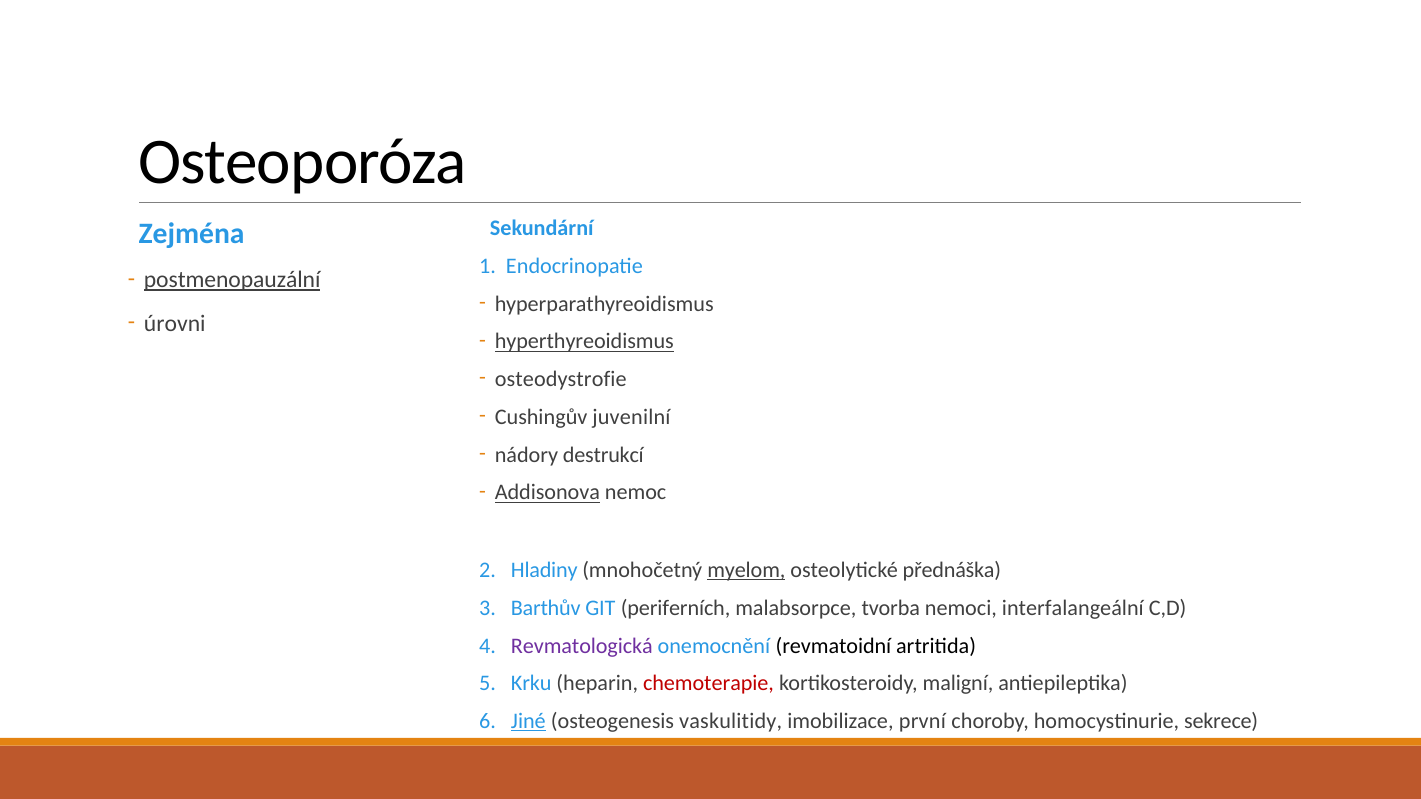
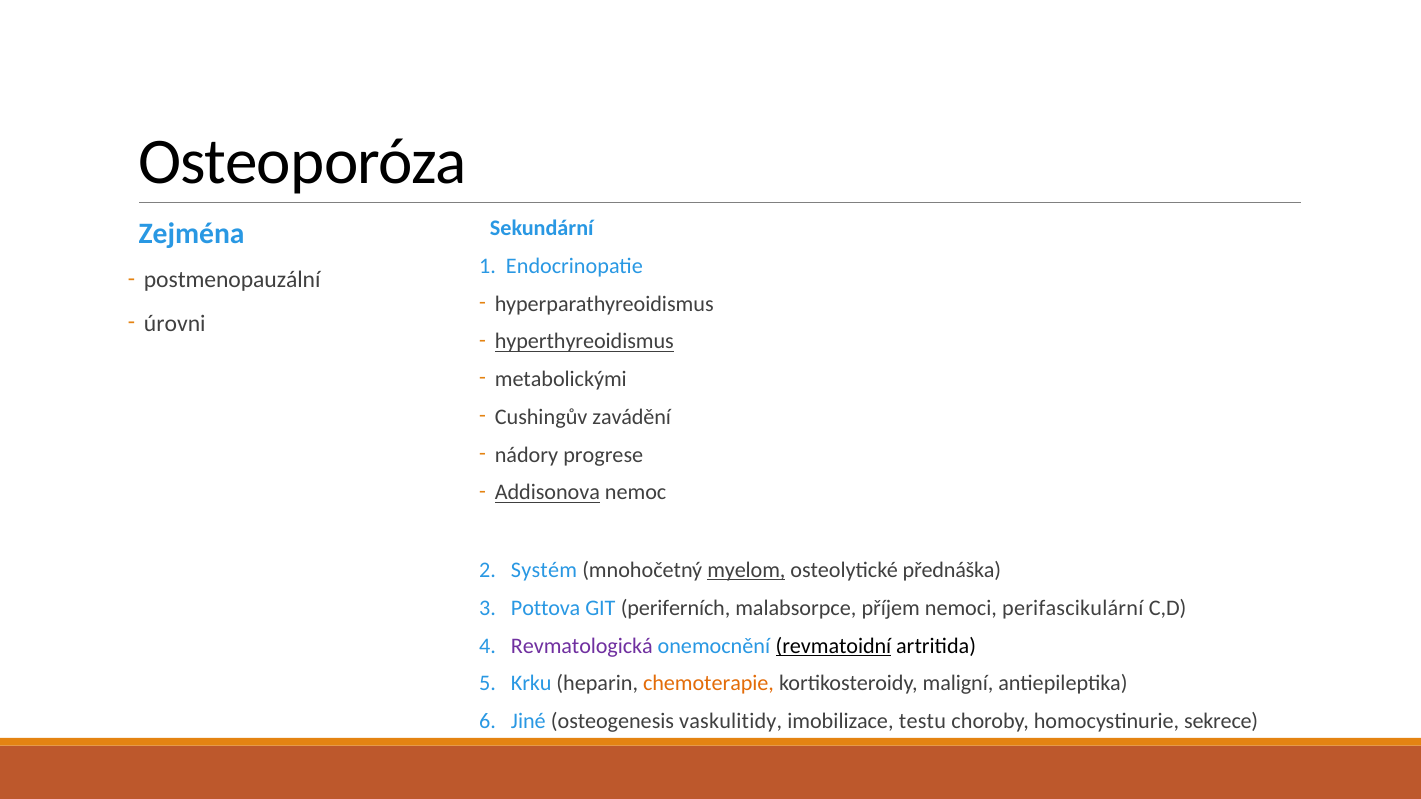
postmenopauzální underline: present -> none (232, 280)
osteodystrofie: osteodystrofie -> metabolickými (561, 380)
juvenilní: juvenilní -> zavádění (632, 417)
destrukcí: destrukcí -> progrese (603, 455)
Hladiny: Hladiny -> Systém (544, 570)
Barthův: Barthův -> Pottova (546, 608)
tvorba: tvorba -> příjem (891, 608)
interfalangeální: interfalangeální -> perifascikulární (1073, 608)
revmatoidní underline: none -> present (833, 646)
chemoterapie colour: red -> orange (709, 684)
Jiné underline: present -> none (528, 722)
první: první -> testu (922, 722)
